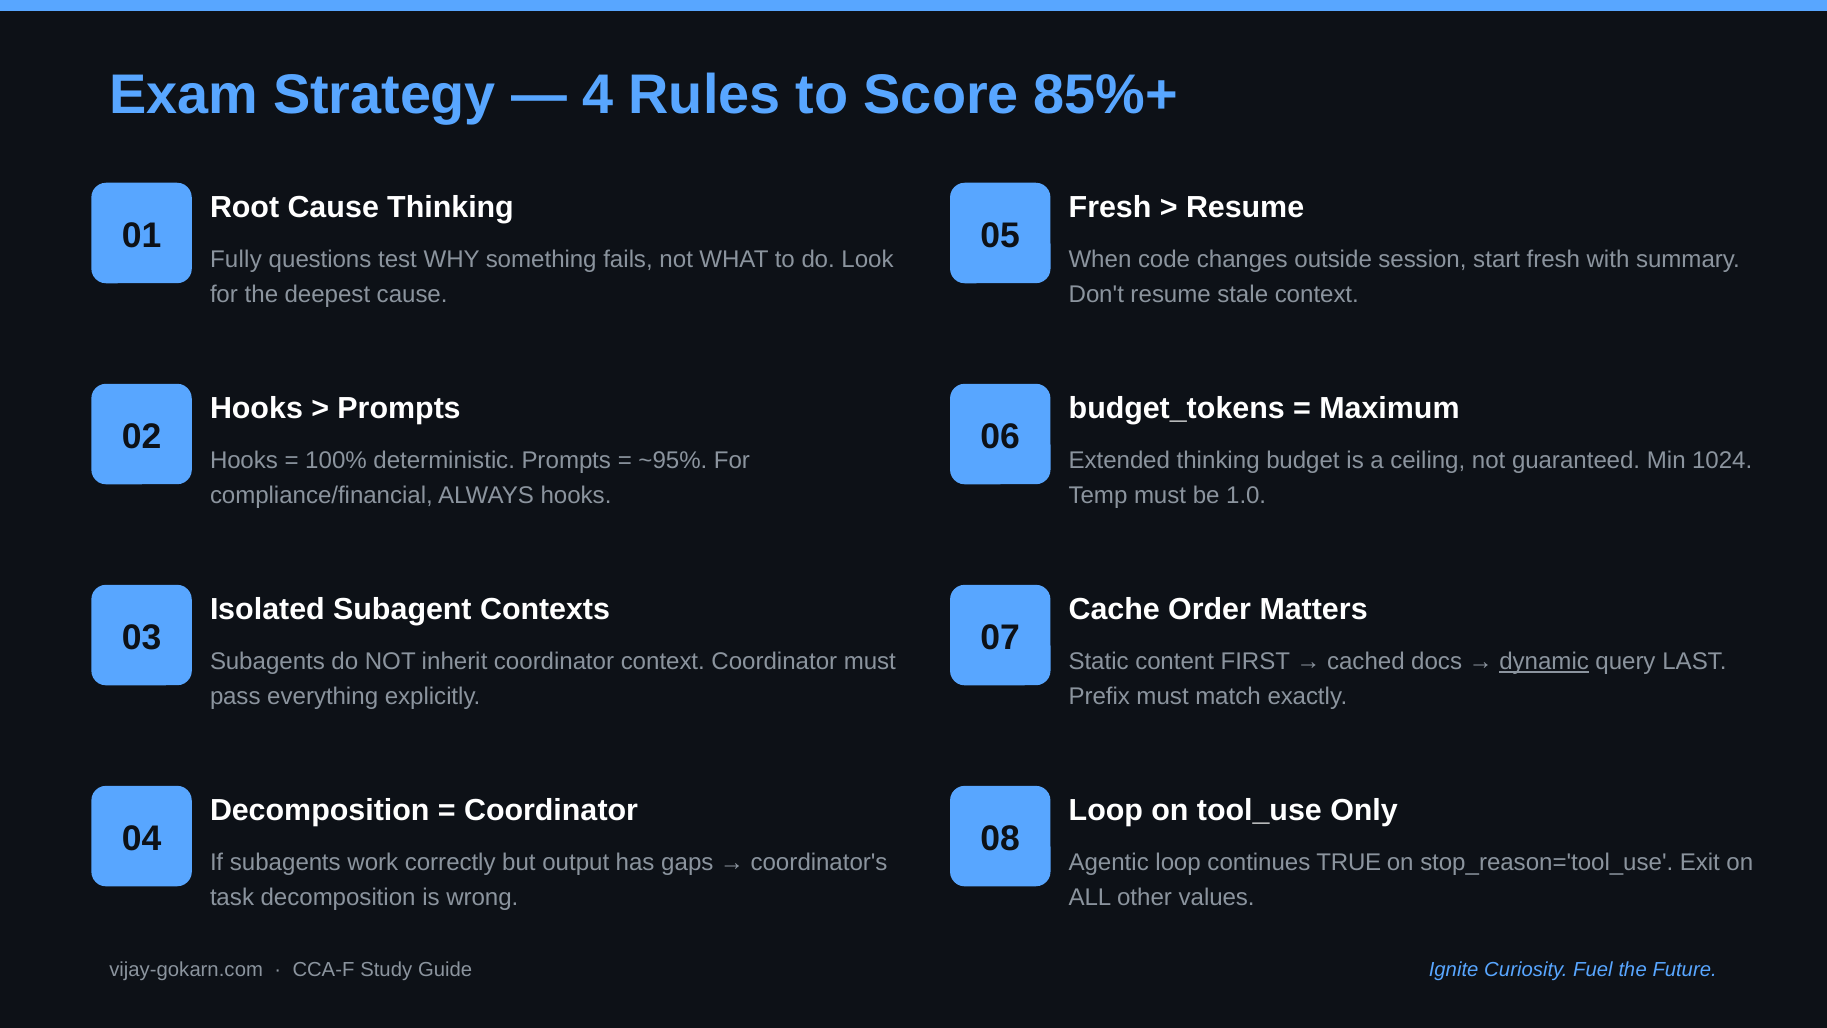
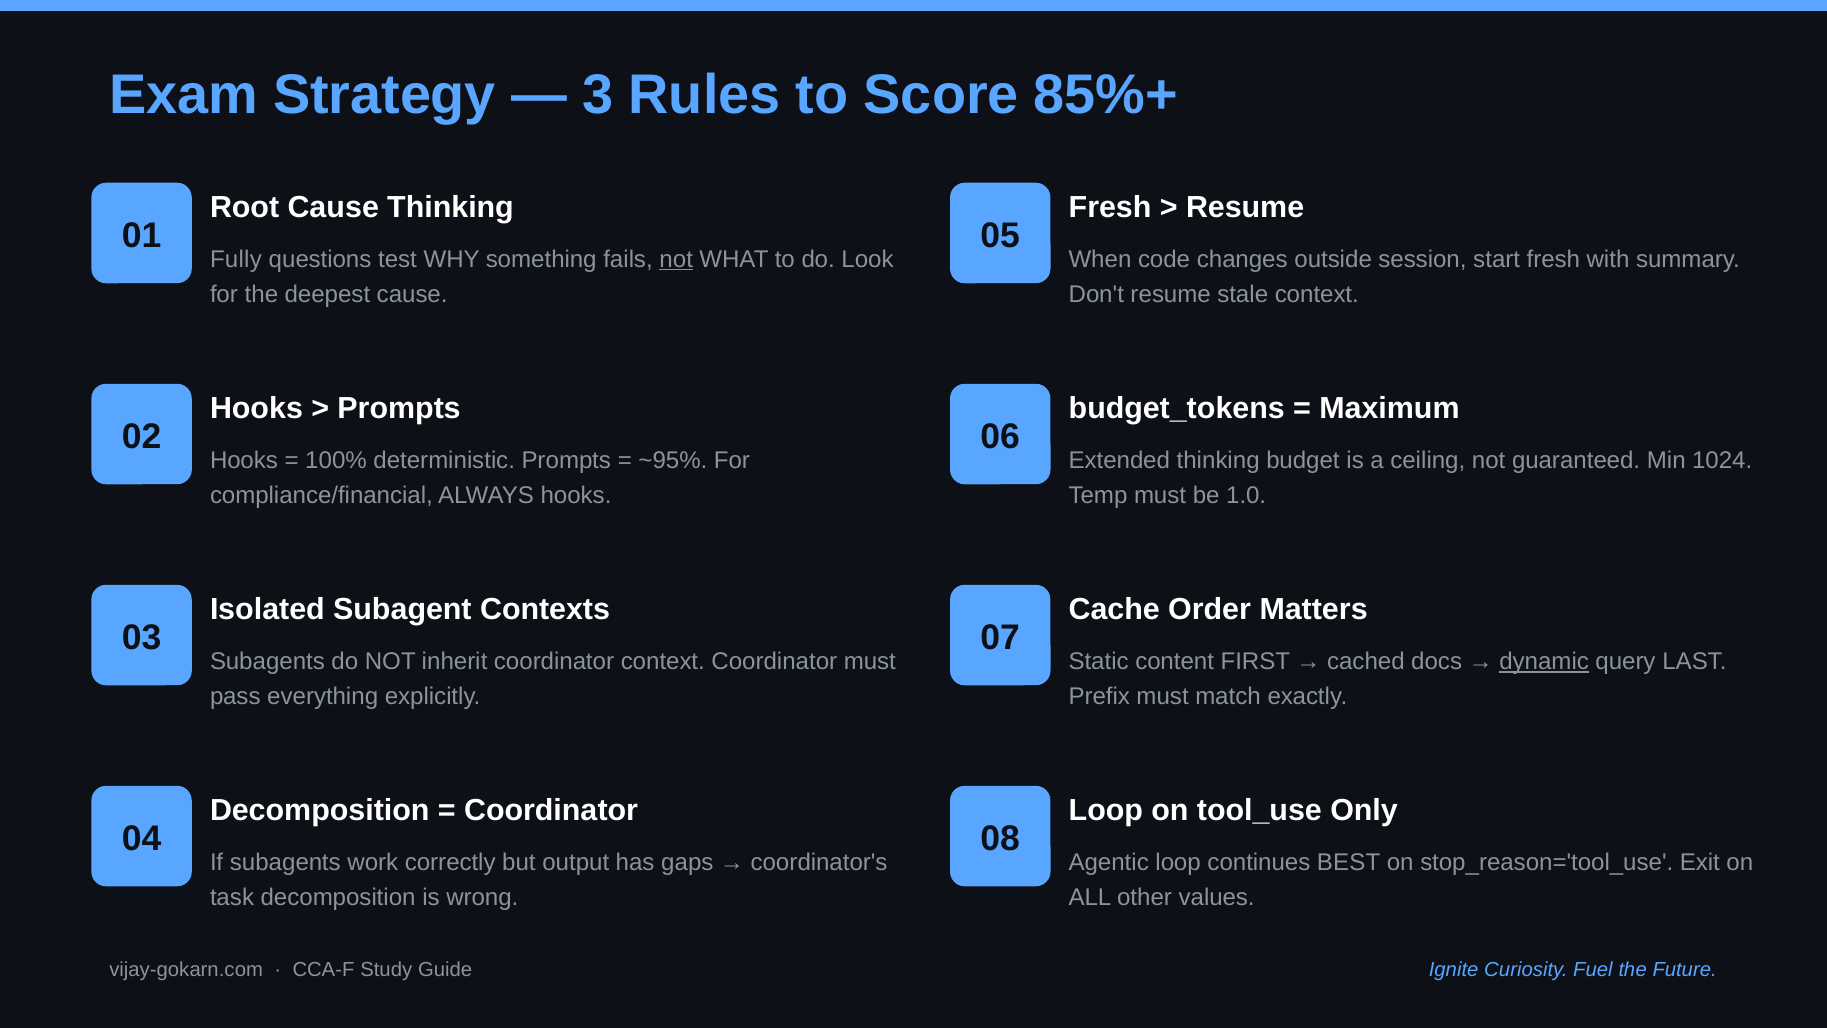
4: 4 -> 3 (598, 95)
not underline: none -> present (676, 259)
TRUE: TRUE -> BEST (1349, 862)
